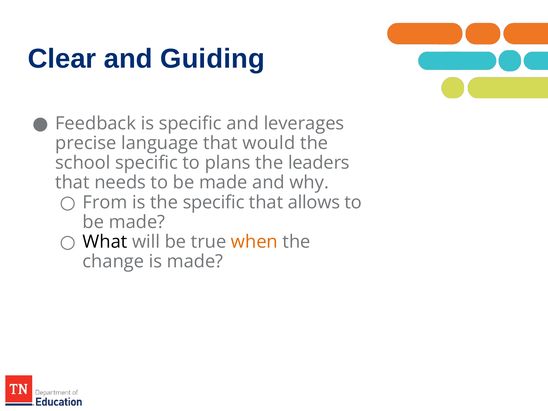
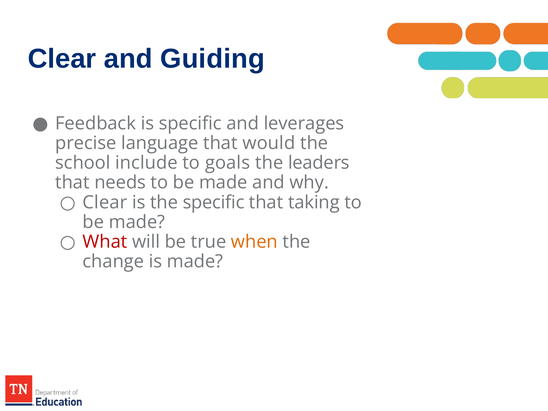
school specific: specific -> include (146, 163)
plans: plans -> goals (228, 163)
From: From -> Clear (105, 202)
allows: allows -> taking (314, 202)
What colour: black -> red (105, 242)
